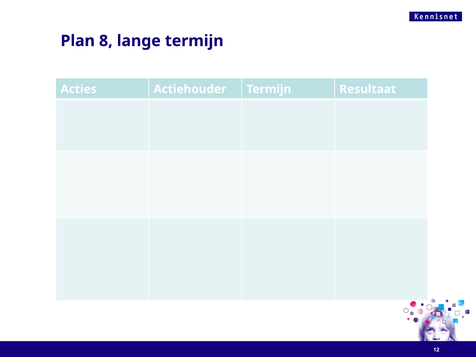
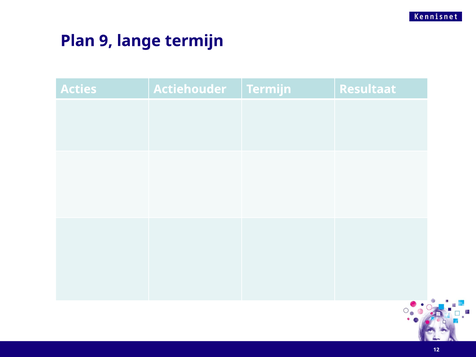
8: 8 -> 9 (106, 41)
